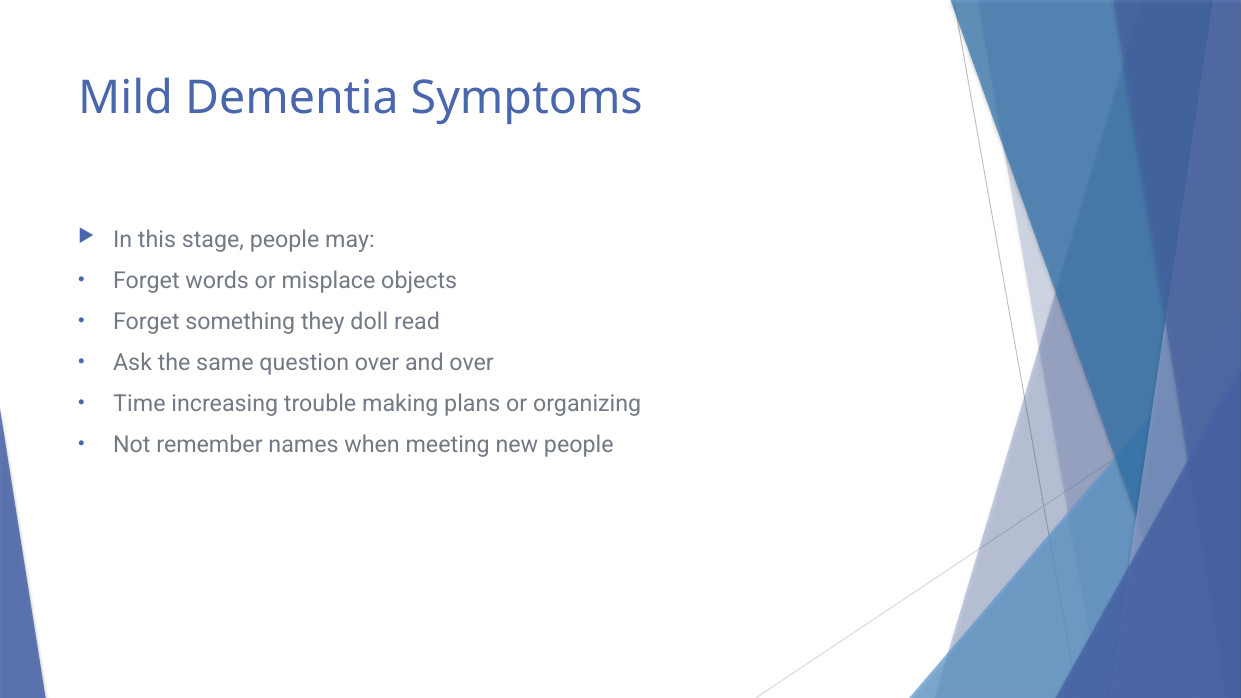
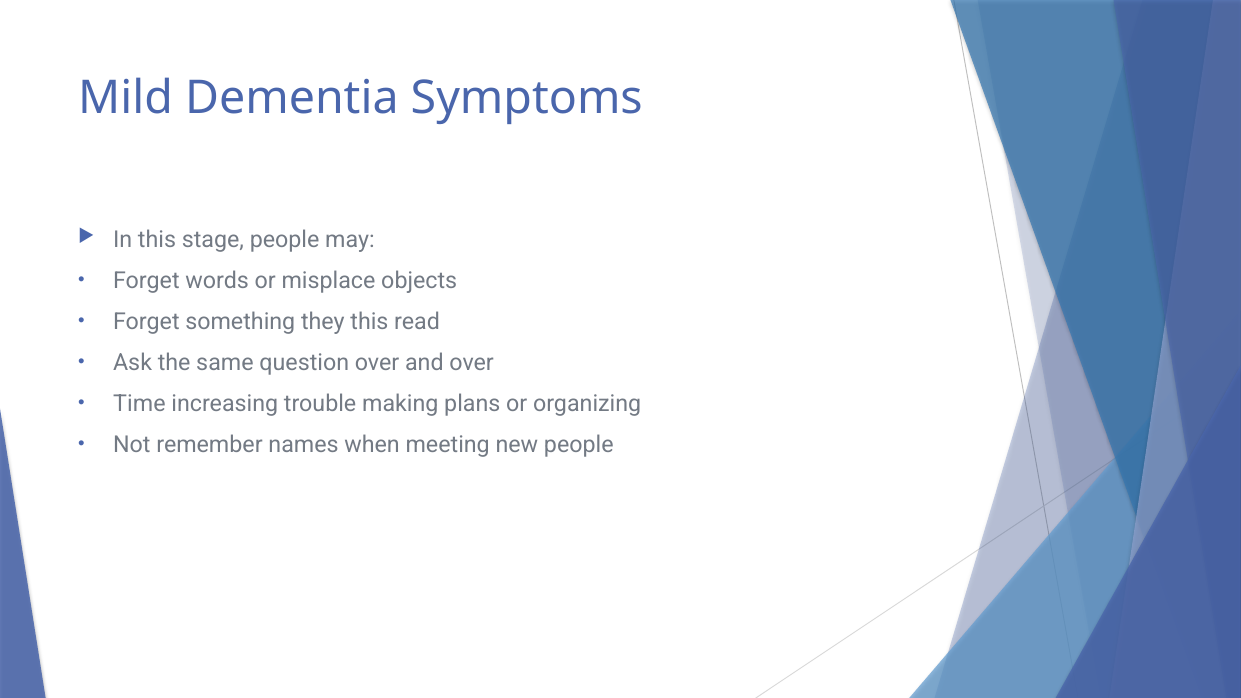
they doll: doll -> this (369, 322)
